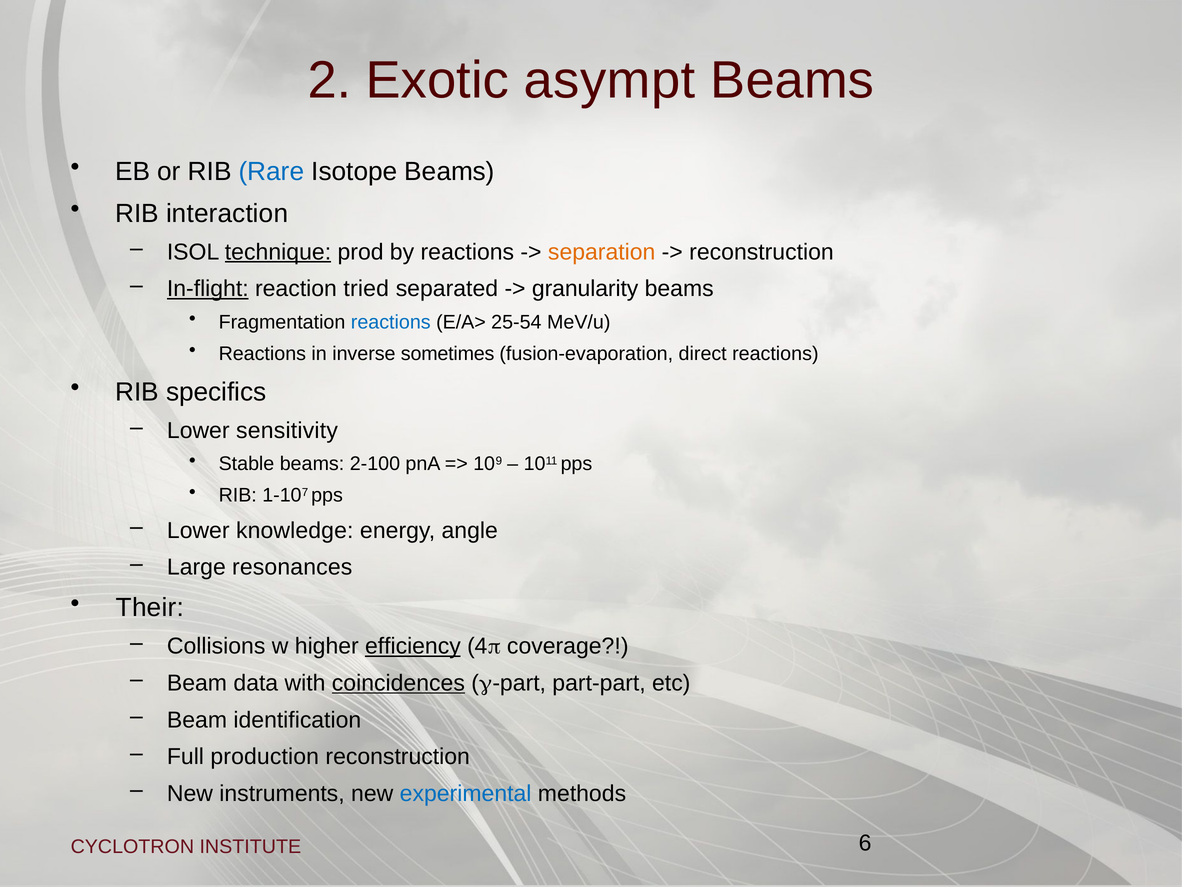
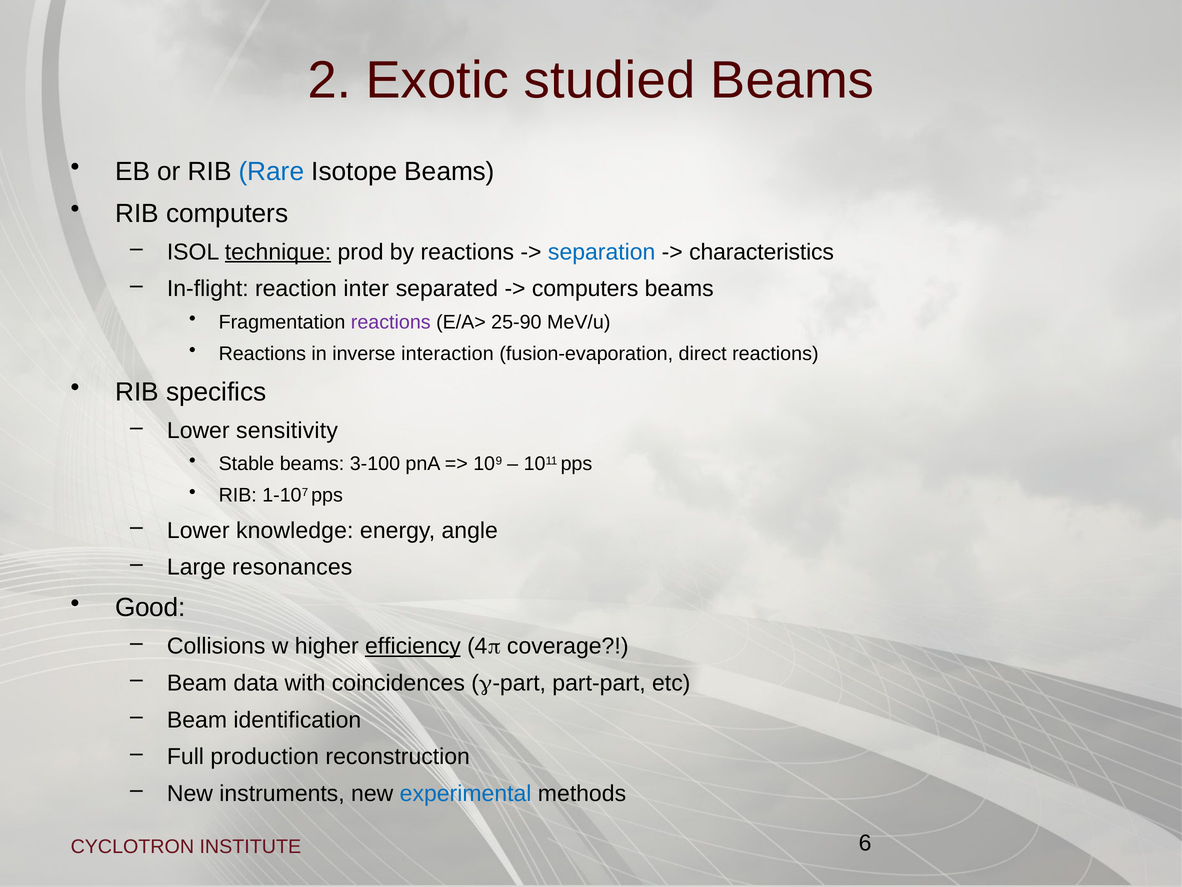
asympt: asympt -> studied (610, 80)
RIB interaction: interaction -> computers (227, 213)
separation colour: orange -> blue (602, 252)
reconstruction: reconstruction -> characteristics (762, 252)
In-flight underline: present -> none (208, 289)
tried: tried -> inter (366, 289)
granularity: granularity -> computers (585, 289)
reactions colour: blue -> purple (391, 322)
25-54: 25-54 -> 25-90 (516, 322)
sometimes: sometimes -> interaction (447, 353)
2-100: 2-100 -> 3-100 (375, 464)
Their: Their -> Good (150, 607)
coincidences underline: present -> none (398, 683)
